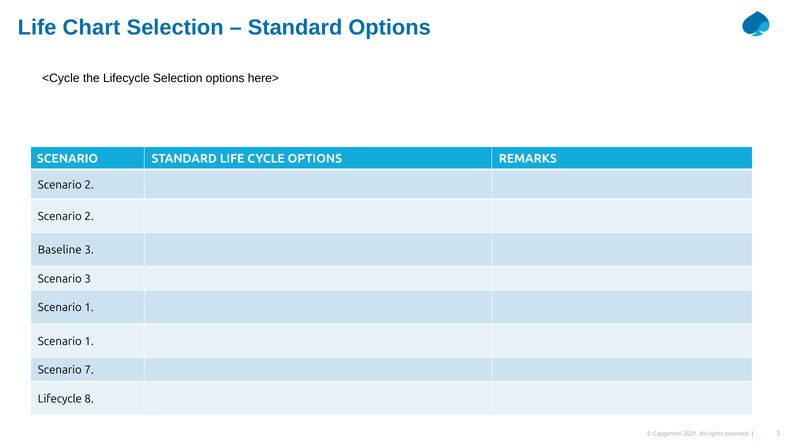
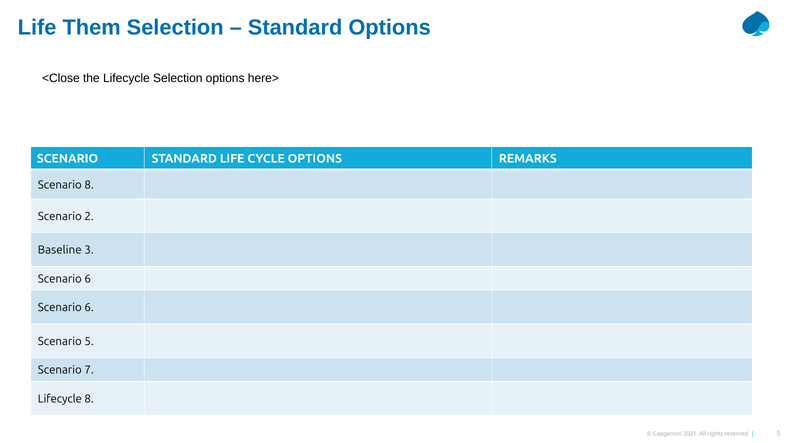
Chart: Chart -> Them (92, 28)
<Cycle: <Cycle -> <Close (61, 78)
2: 2 -> 8 (89, 185)
3: 3 -> 6 (88, 279)
1: 1 -> 6 (89, 307)
1: 1 -> 5 (89, 341)
